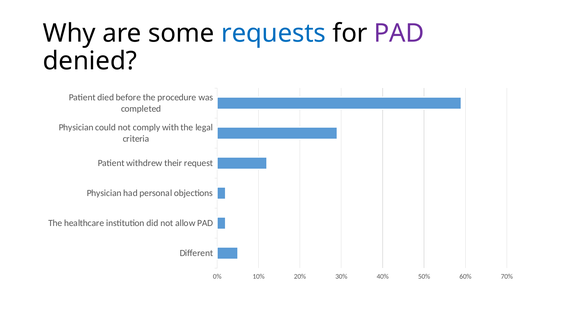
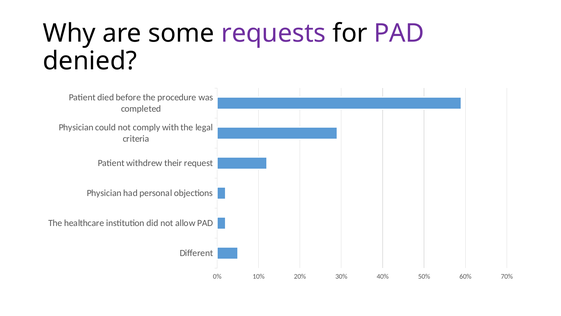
requests colour: blue -> purple (274, 33)
